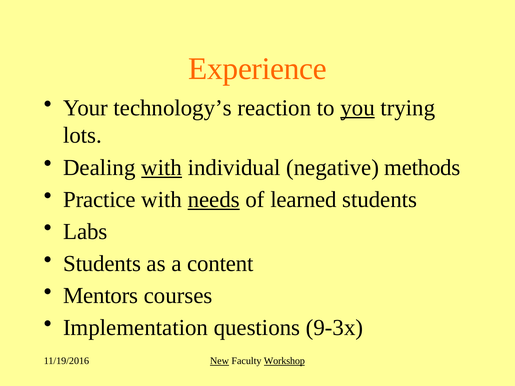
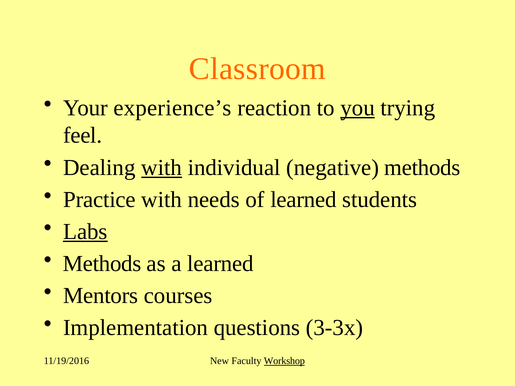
Experience: Experience -> Classroom (257, 69)
technology’s: technology’s -> experience’s (173, 108)
lots: lots -> feel (83, 136)
needs underline: present -> none (214, 200)
Labs underline: none -> present (85, 232)
Students: Students -> Methods (102, 264)
a content: content -> learned (220, 264)
9-3x: 9-3x -> 3-3x (334, 328)
New underline: present -> none (219, 361)
